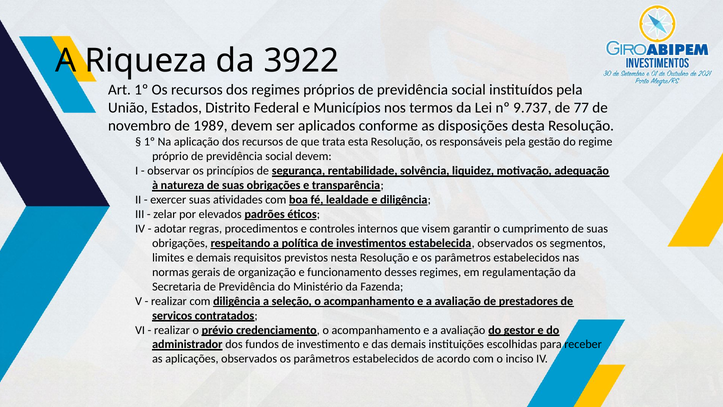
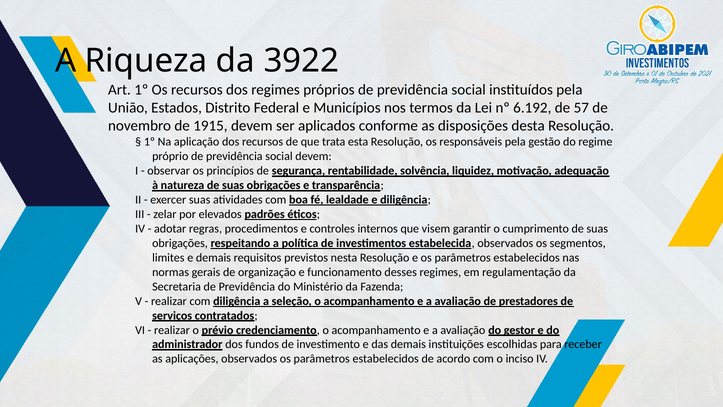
9.737: 9.737 -> 6.192 (532, 108)
77: 77 -> 57 (581, 108)
1989: 1989 -> 1915 (210, 126)
